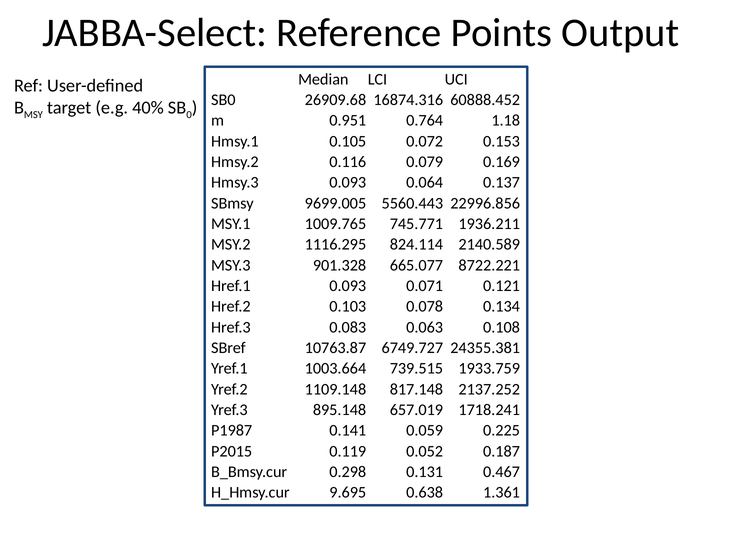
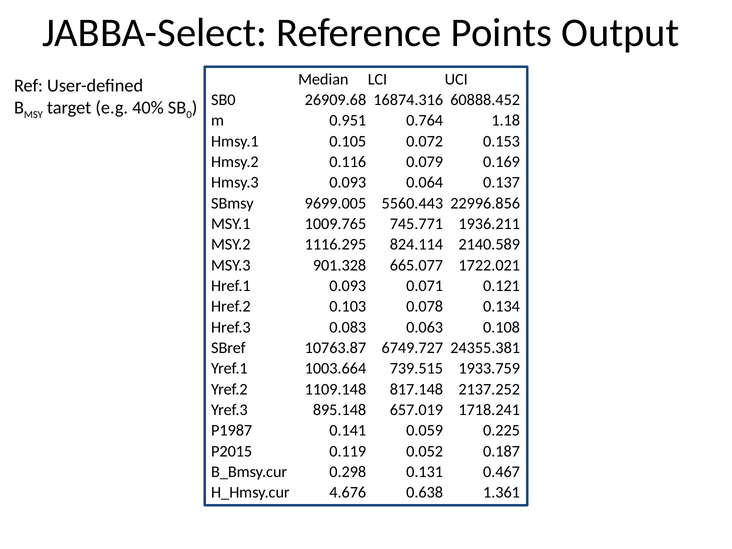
8722.221: 8722.221 -> 1722.021 (489, 265)
9.695: 9.695 -> 4.676 (348, 493)
